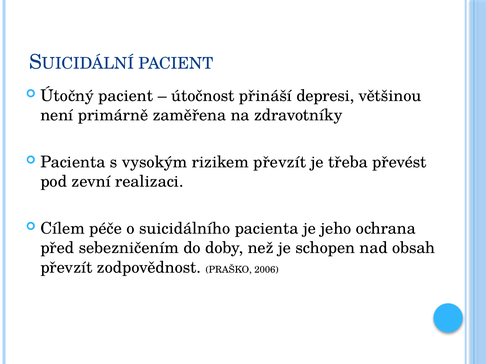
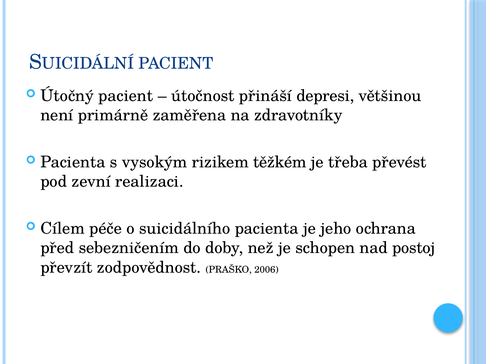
rizikem převzít: převzít -> těžkém (280, 162)
obsah: obsah -> postoj (414, 248)
